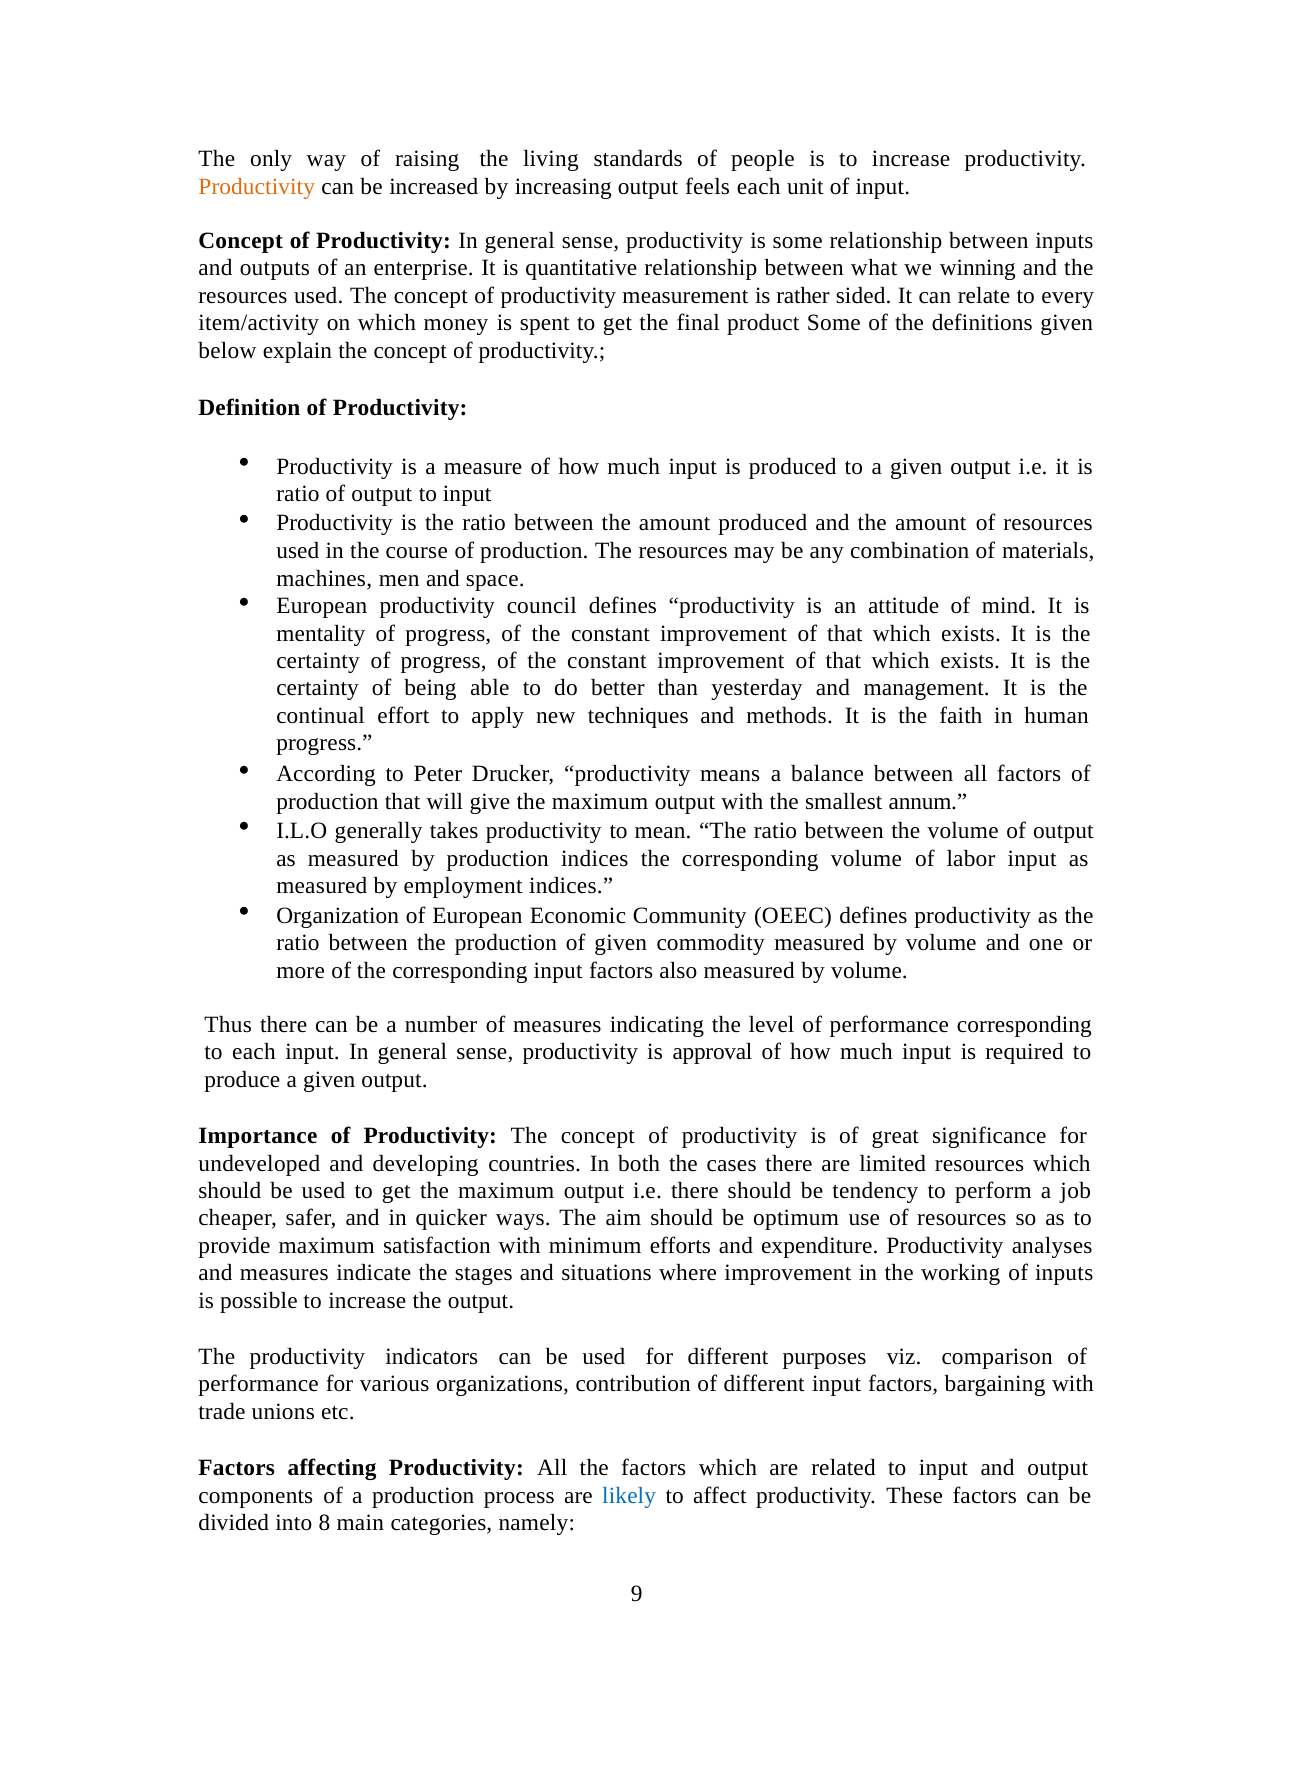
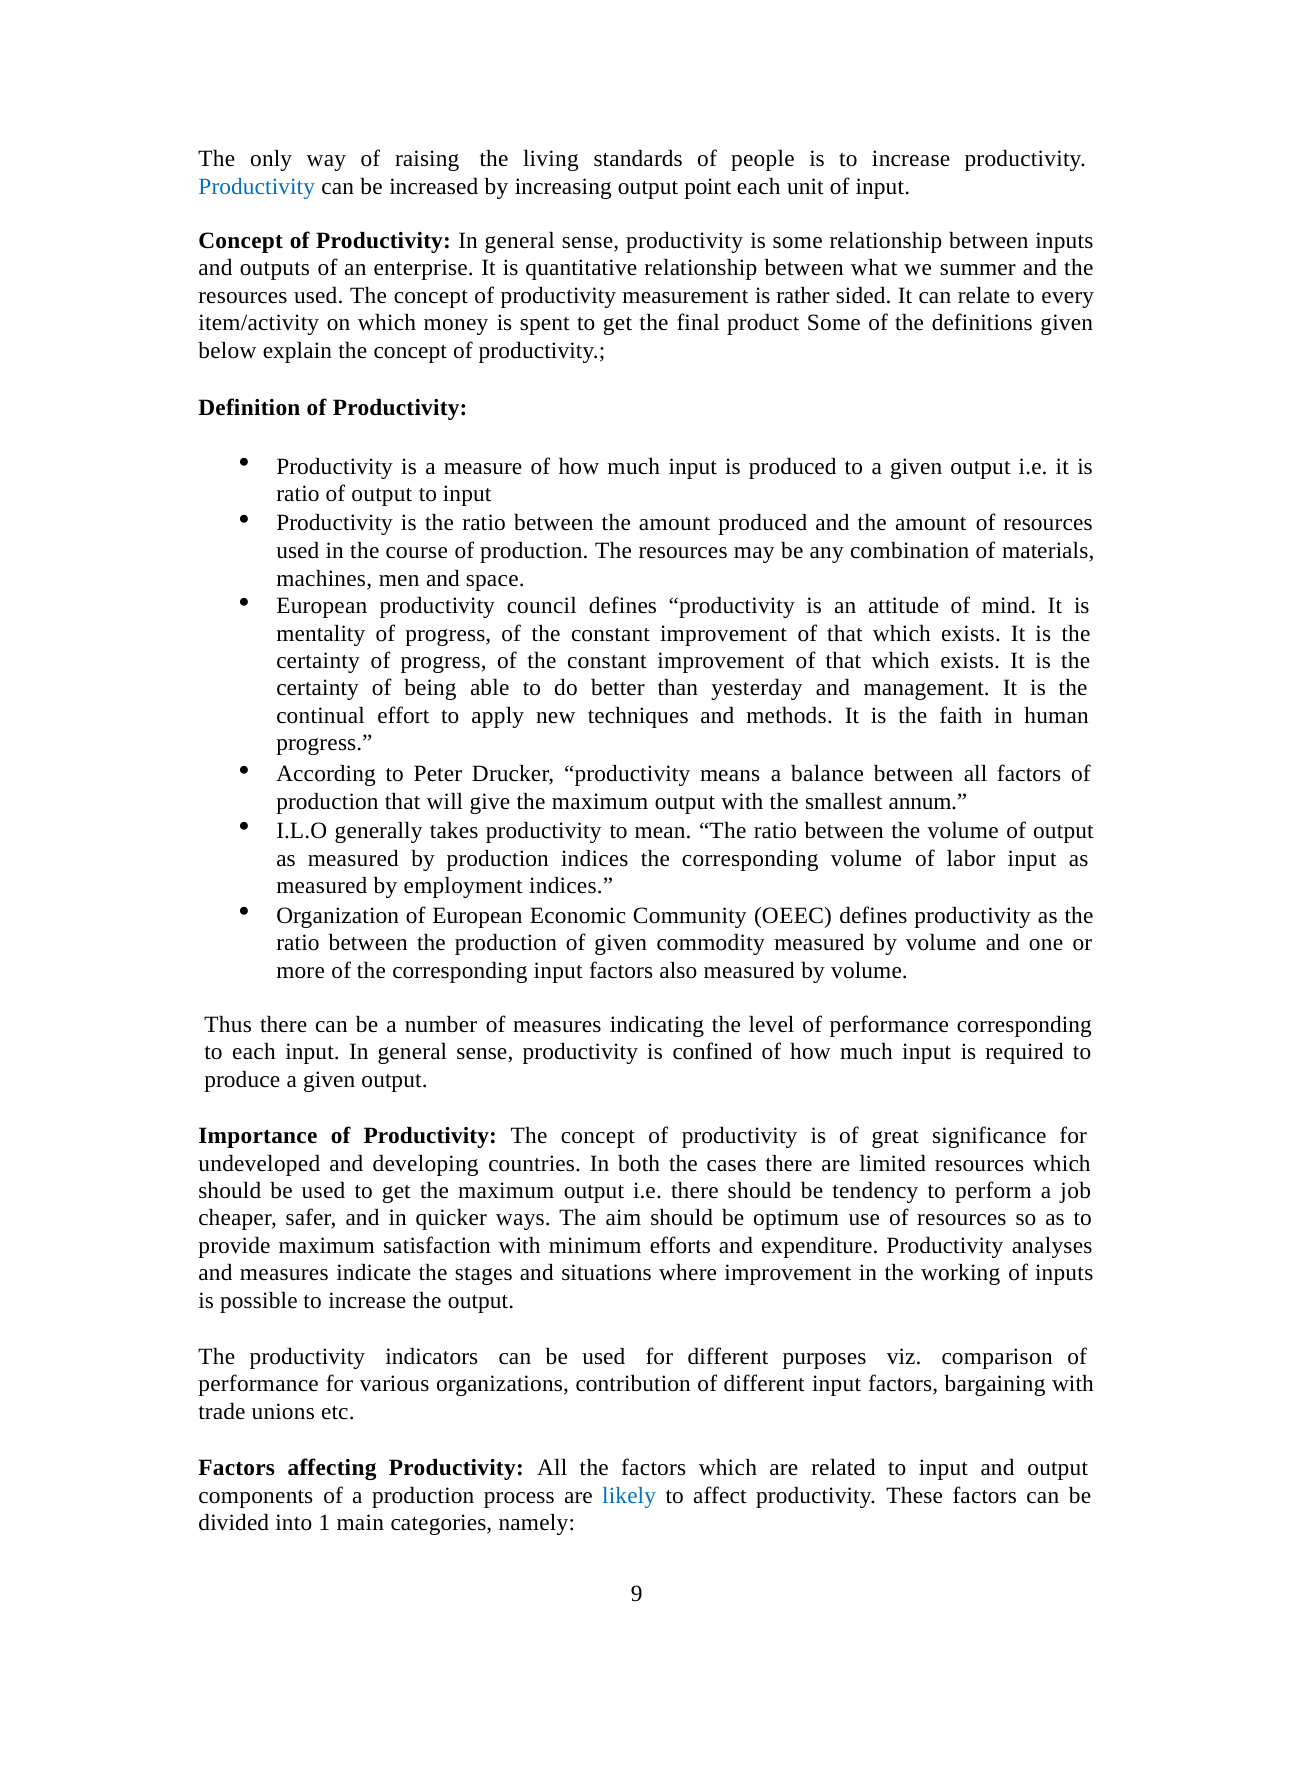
Productivity colour: orange -> blue (257, 186)
feels: feels -> point (708, 186)
winning: winning -> summer (978, 268)
approval: approval -> confined (712, 1053)
8: 8 -> 1 (324, 1524)
